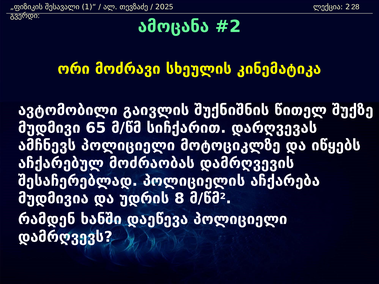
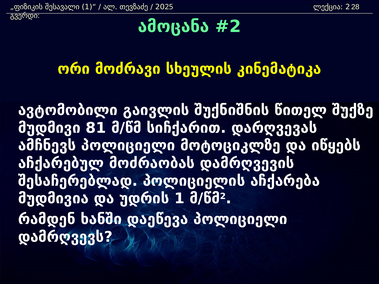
65: 65 -> 81 (96, 128)
8: 8 -> 1 (179, 199)
